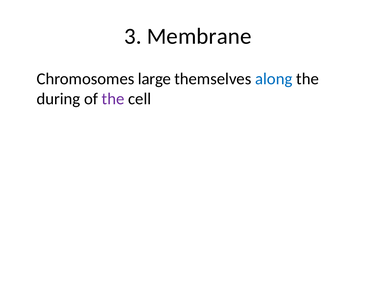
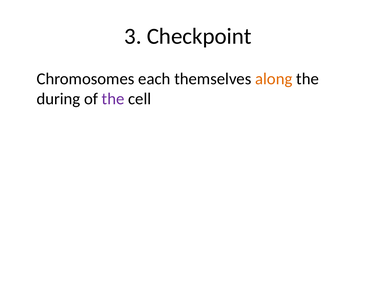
Membrane: Membrane -> Checkpoint (199, 36)
large: large -> each (154, 79)
along colour: blue -> orange (274, 79)
